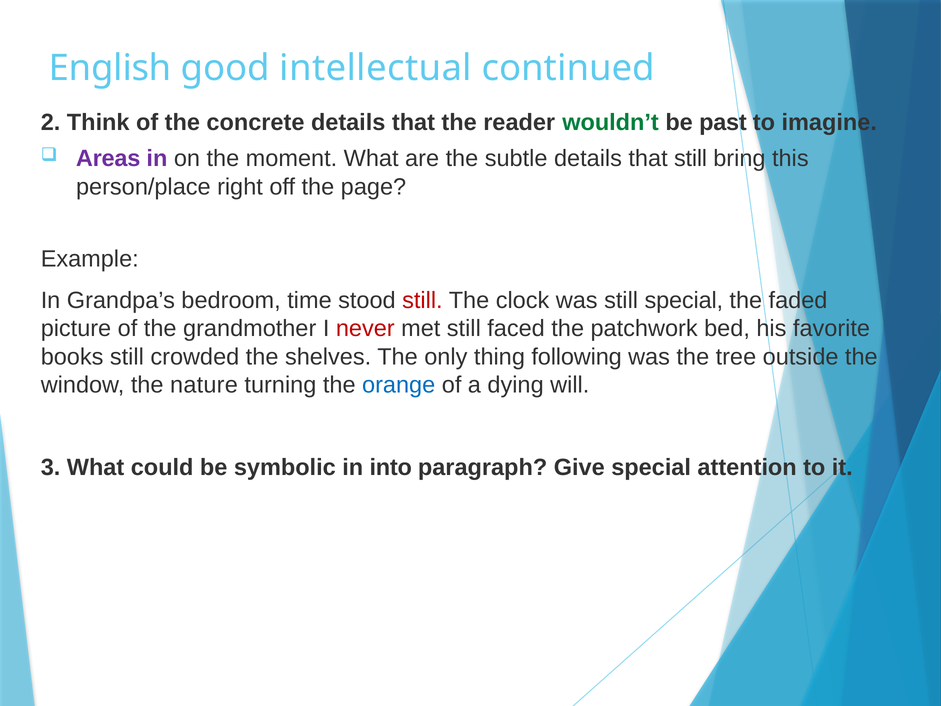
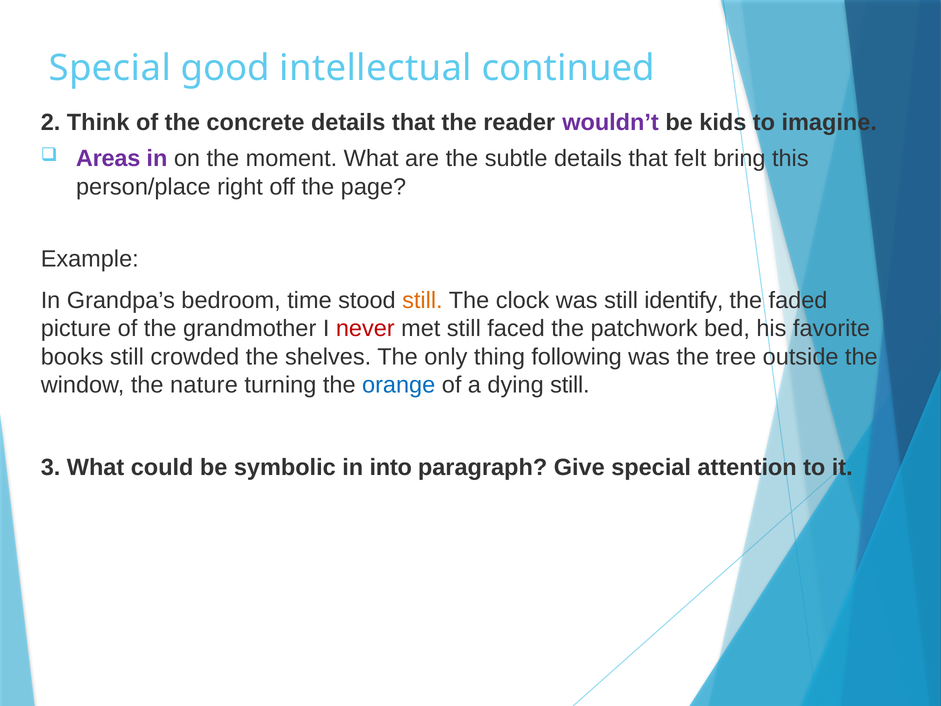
English: English -> Special (110, 68)
wouldn’t colour: green -> purple (611, 122)
past: past -> kids (723, 122)
that still: still -> felt (690, 159)
still colour: red -> orange (422, 300)
still special: special -> identify (684, 300)
dying will: will -> still (570, 385)
